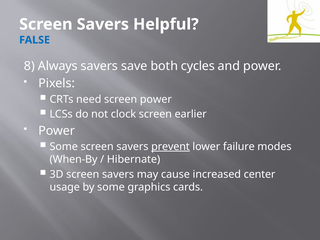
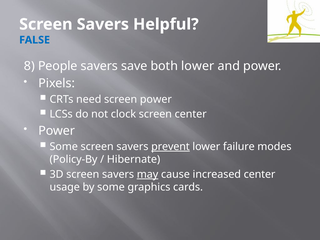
Always: Always -> People (58, 66)
both cycles: cycles -> lower (198, 66)
screen earlier: earlier -> center (191, 114)
When-By: When-By -> Policy-By (74, 159)
may underline: none -> present (148, 174)
